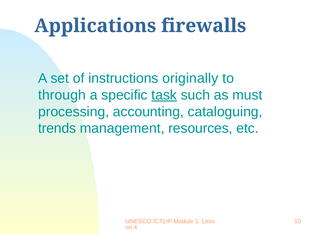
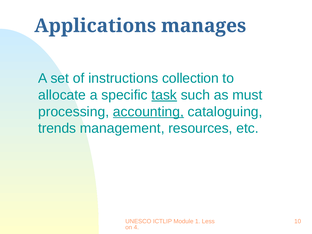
firewalls: firewalls -> manages (204, 26)
originally: originally -> collection (190, 78)
through: through -> allocate (62, 95)
accounting underline: none -> present (148, 112)
